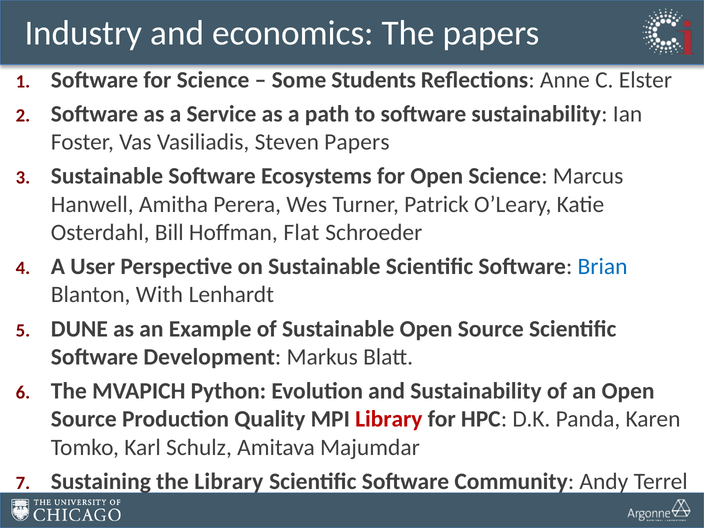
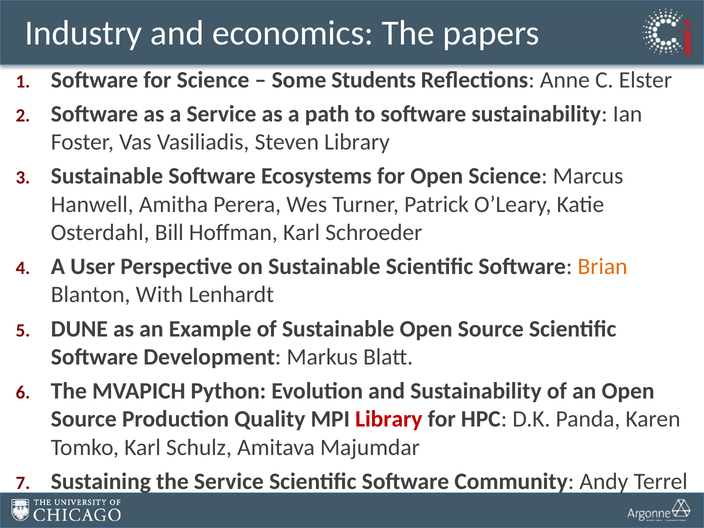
Steven Papers: Papers -> Library (357, 142)
Hoffman Flat: Flat -> Karl (302, 233)
Brian colour: blue -> orange (603, 267)
the Library: Library -> Service (229, 481)
